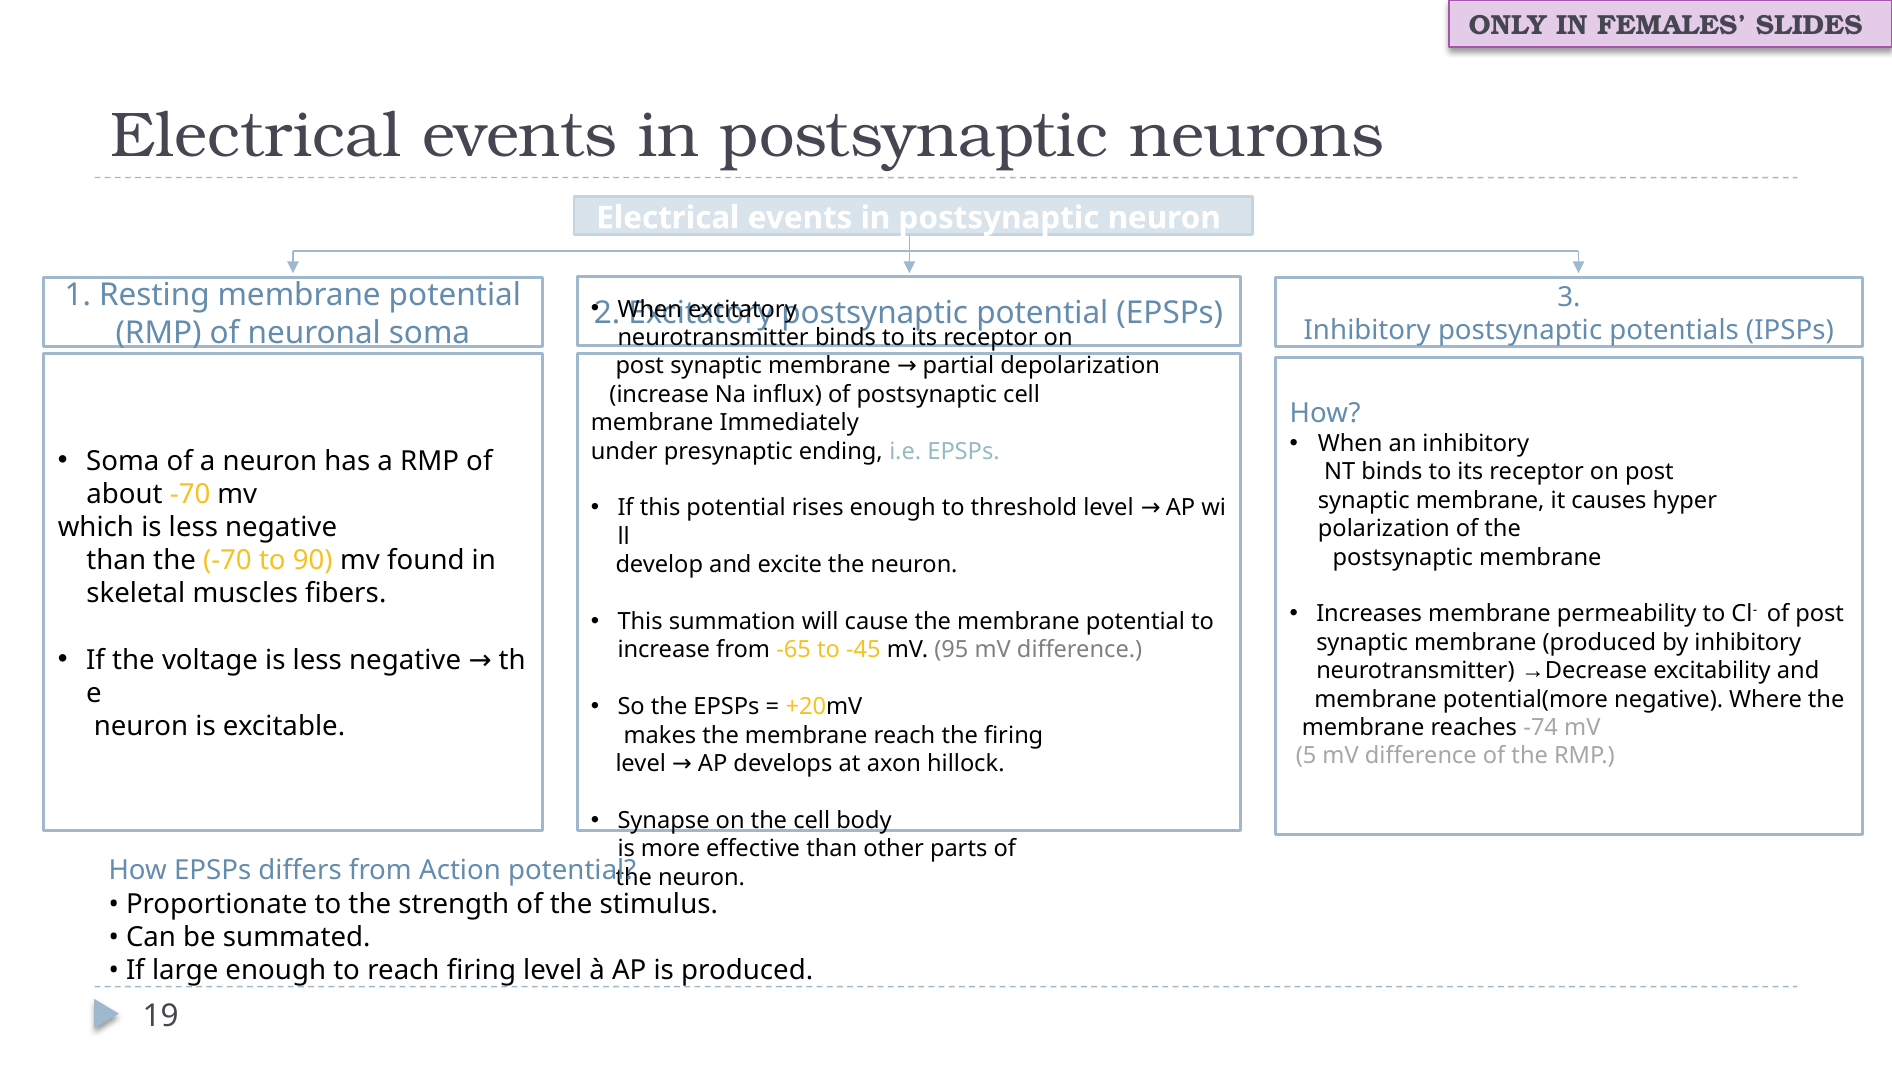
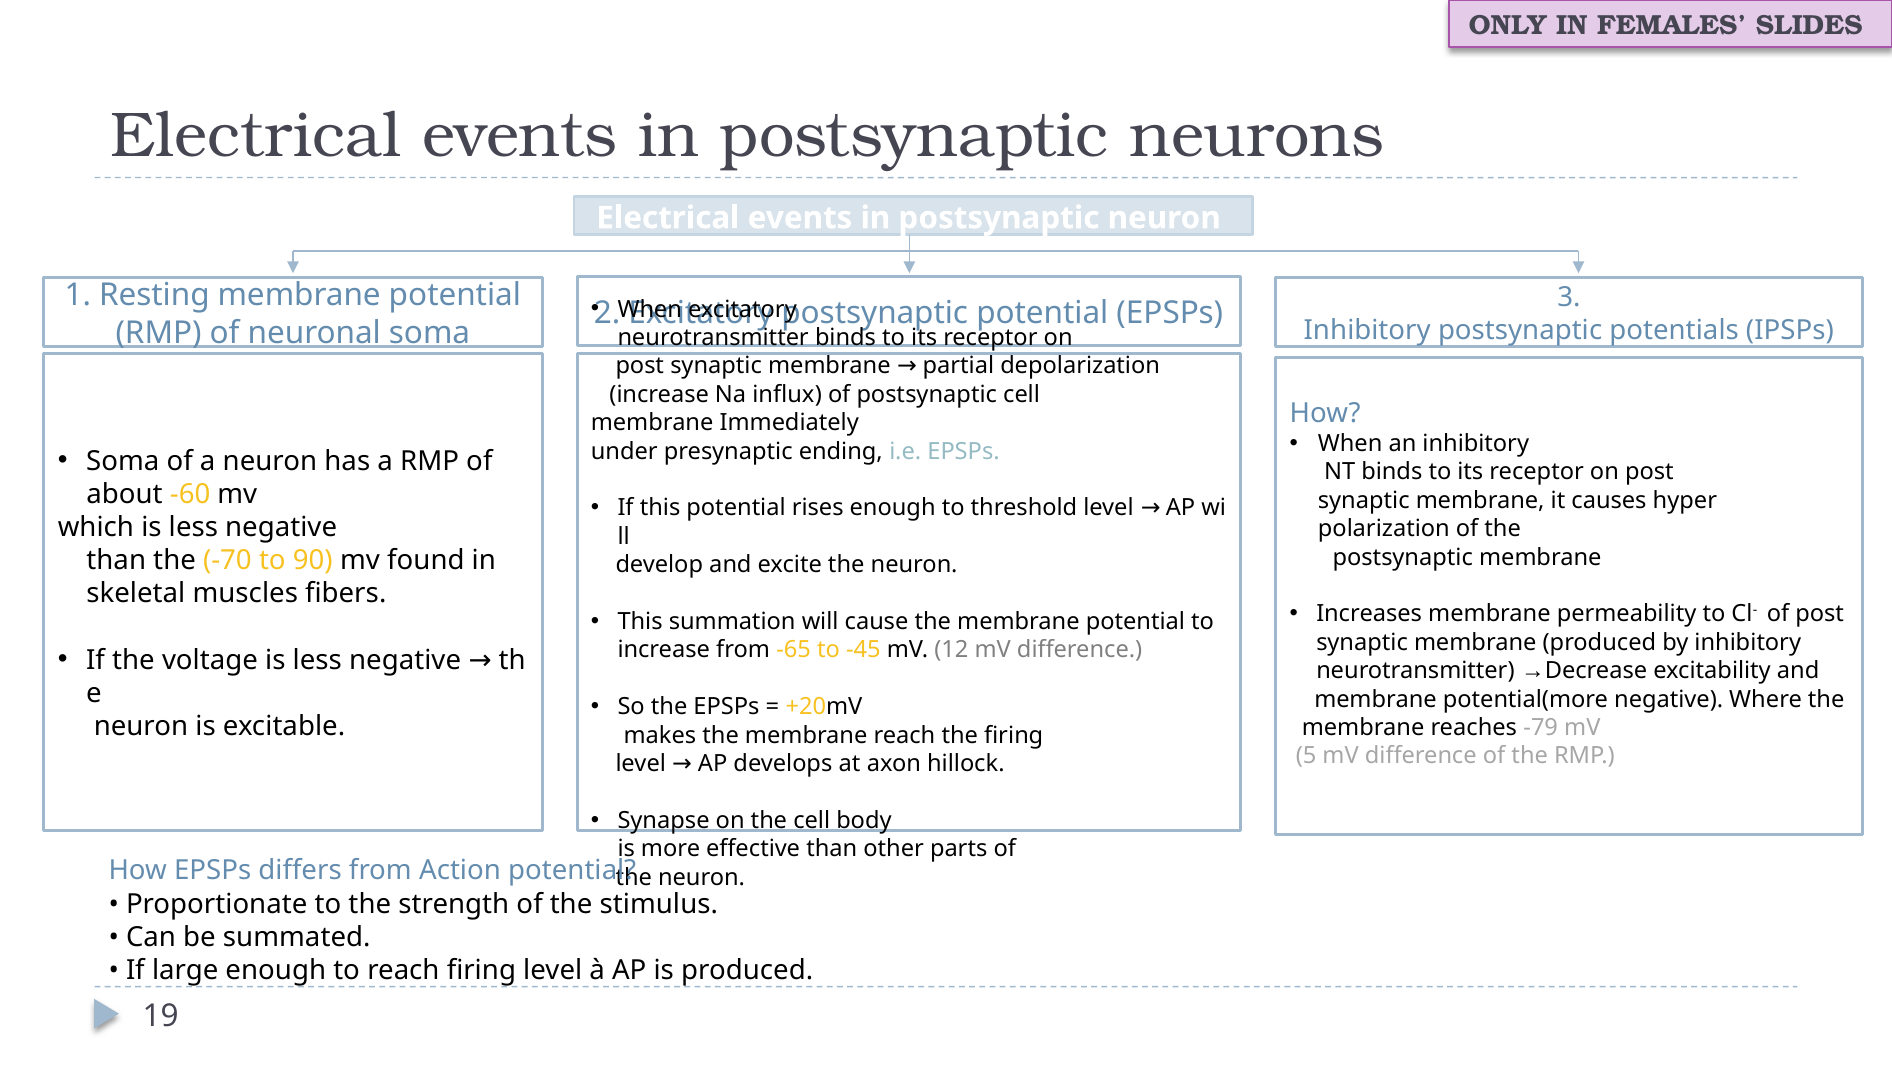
-70: -70 -> -60 (190, 494)
95: 95 -> 12 (951, 650)
-74: -74 -> -79 (1541, 727)
